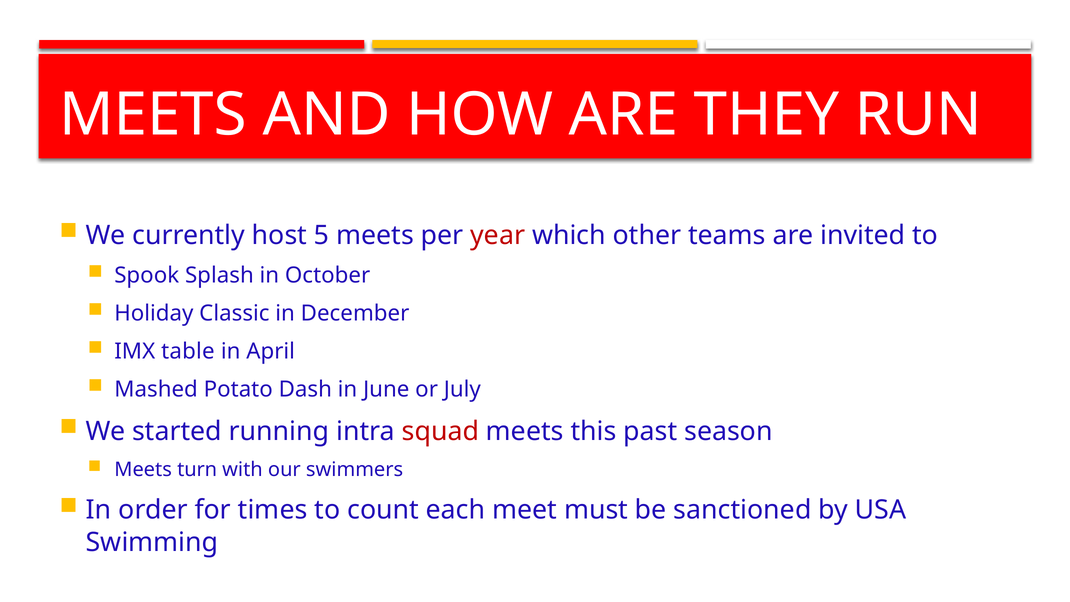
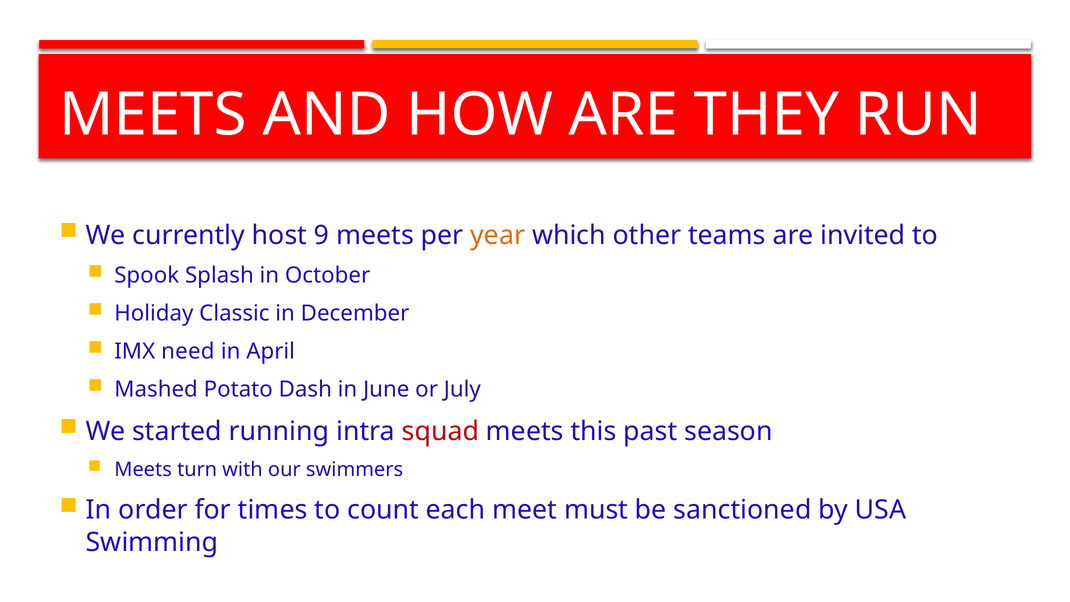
5: 5 -> 9 (322, 235)
year colour: red -> orange (498, 235)
table: table -> need (188, 351)
